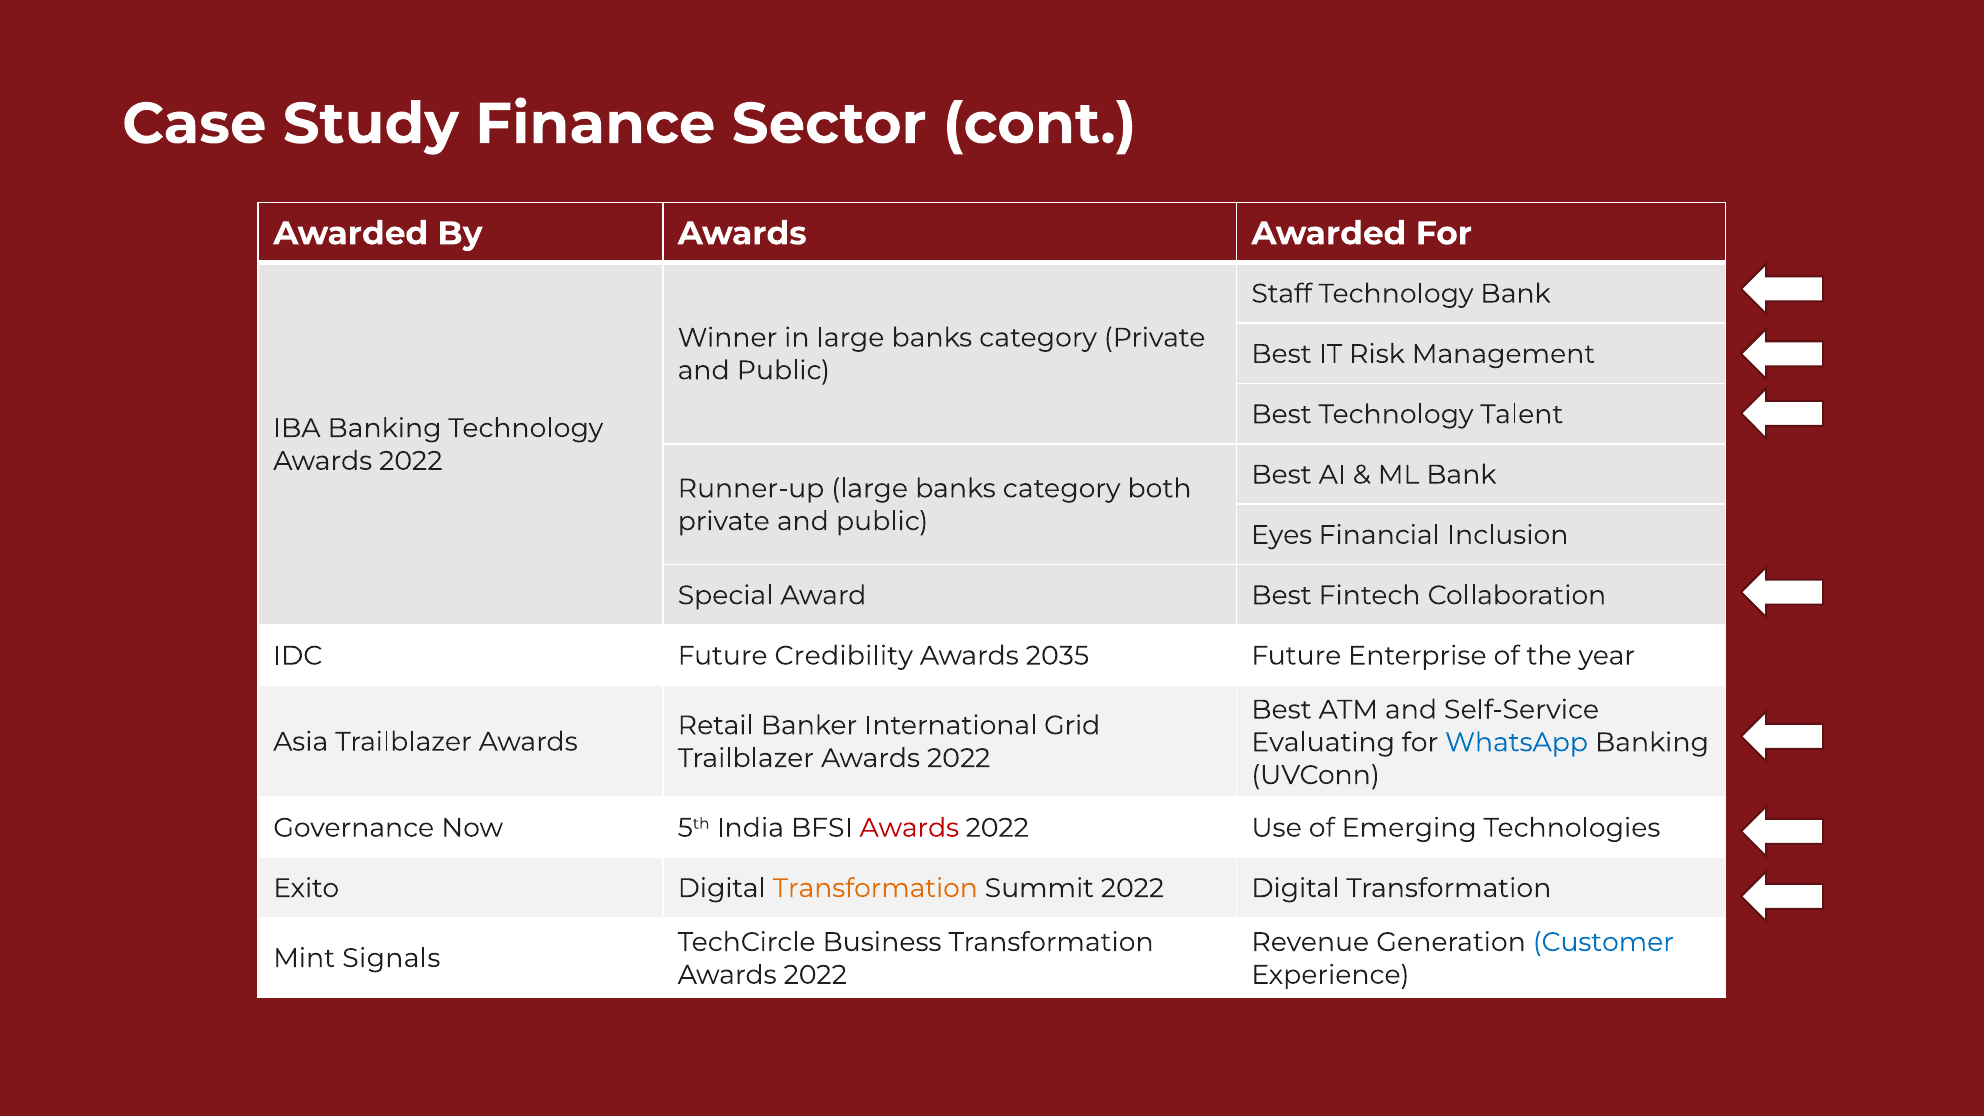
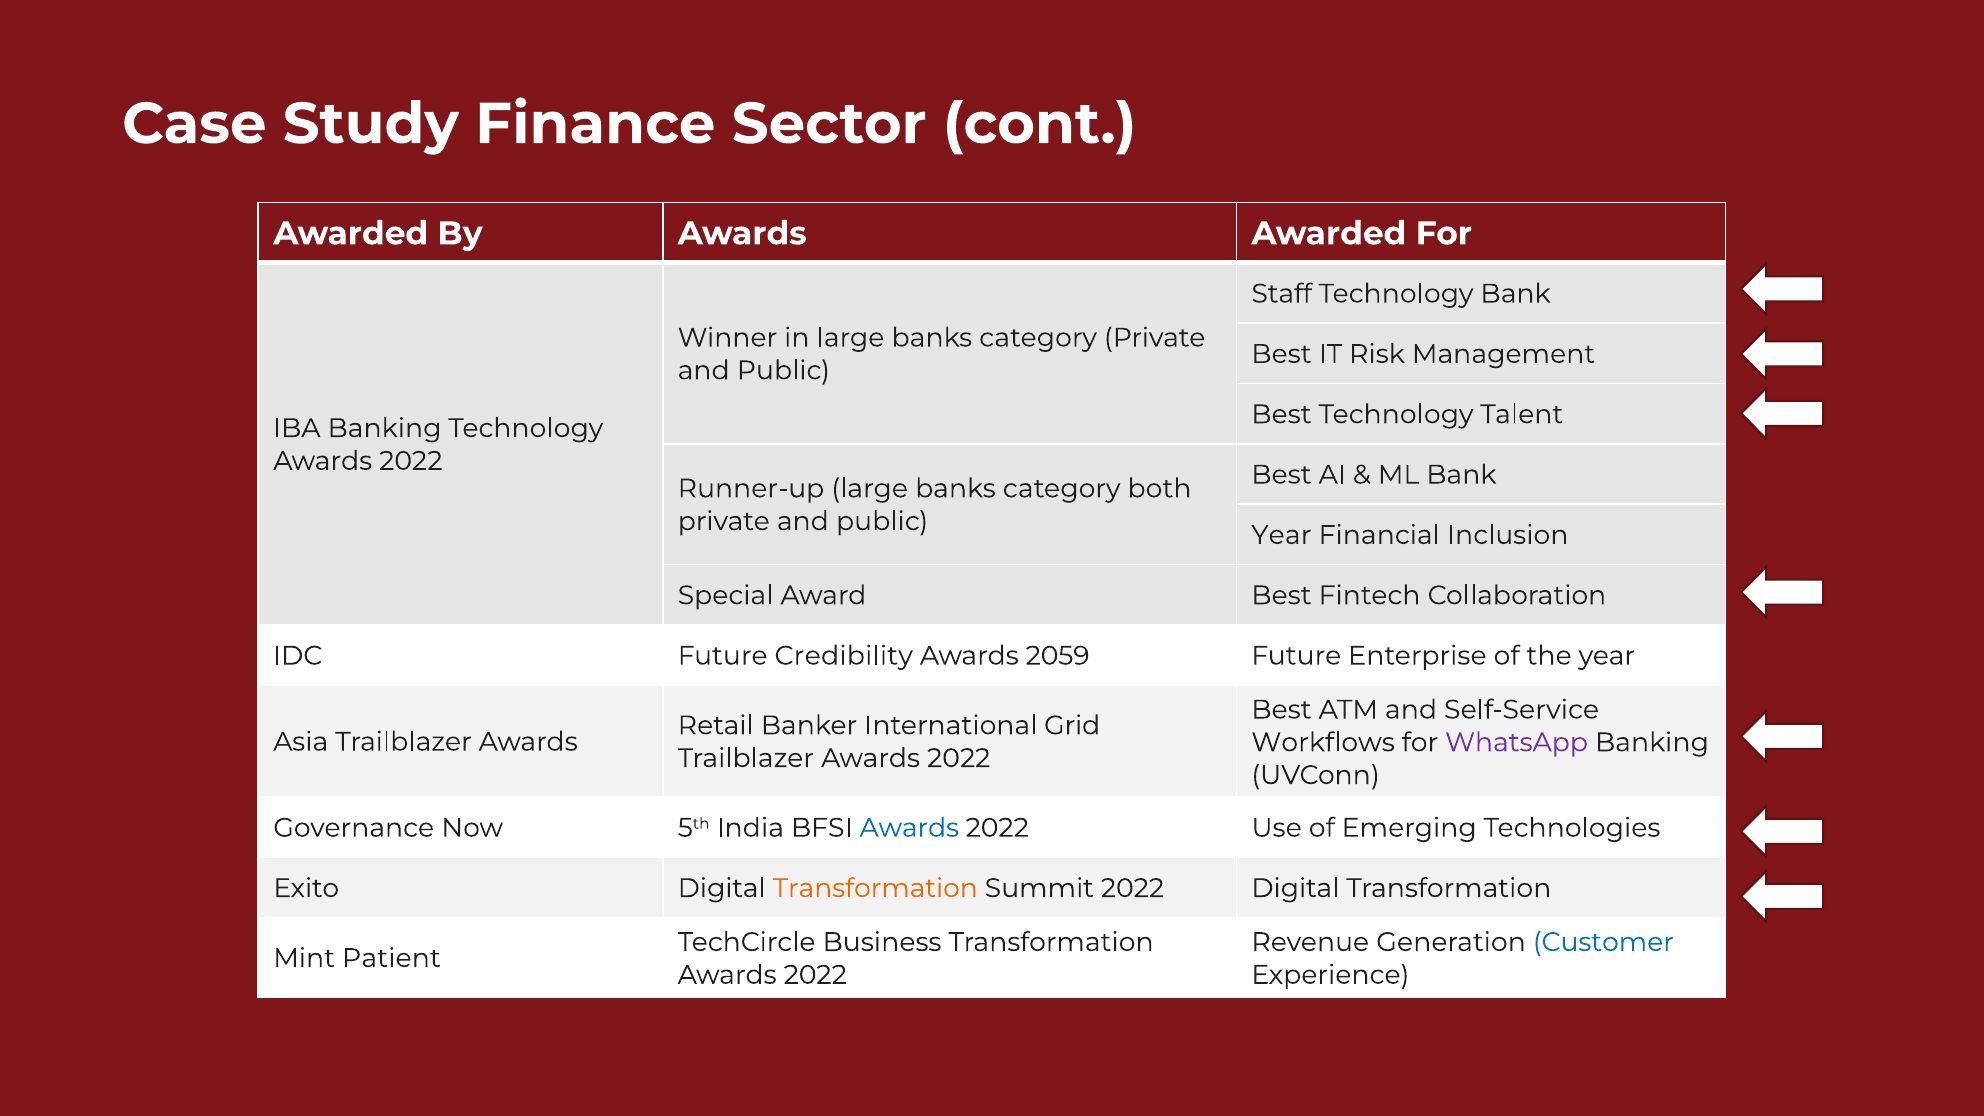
Eyes: Eyes -> Year (1281, 535)
2035: 2035 -> 2059 (1058, 656)
Evaluating: Evaluating -> Workflows (1323, 742)
WhatsApp colour: blue -> purple (1517, 742)
Awards colour: red -> blue (909, 828)
Signals: Signals -> Patient (391, 958)
